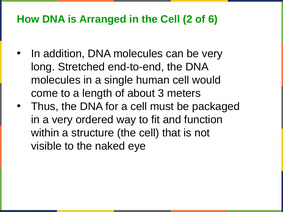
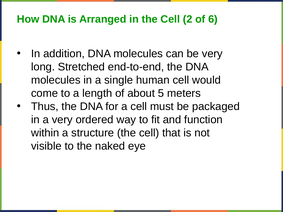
3: 3 -> 5 (161, 93)
